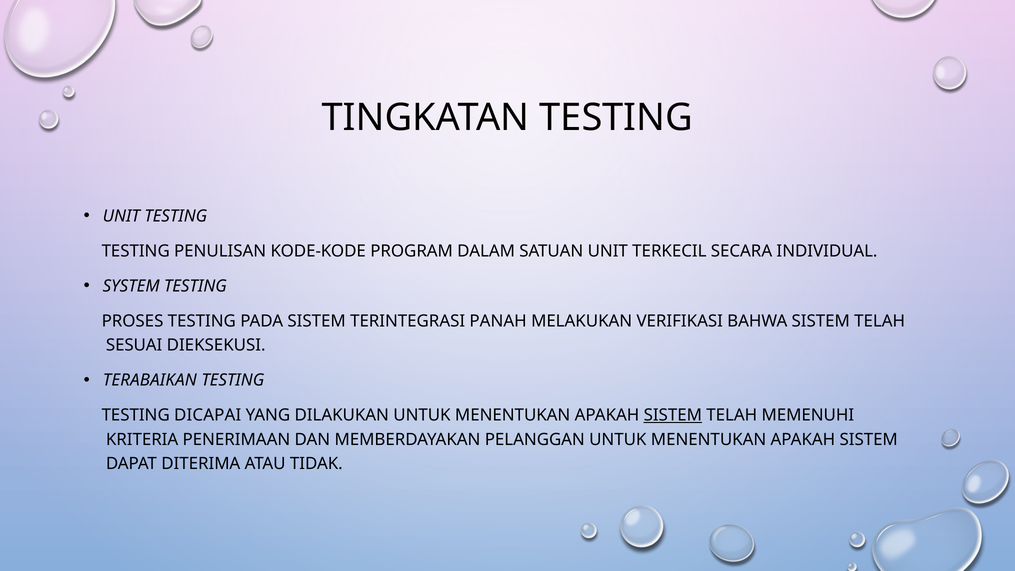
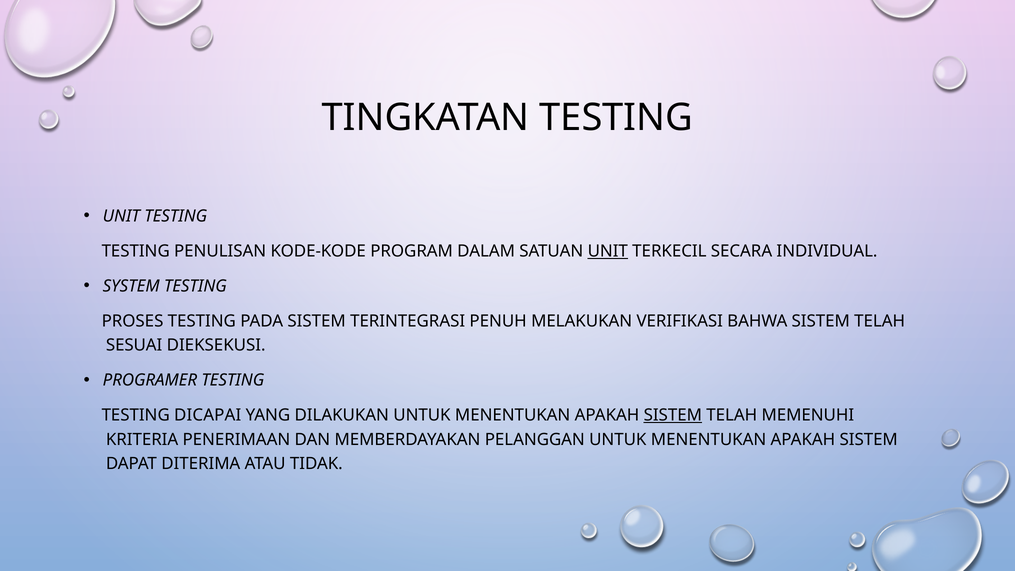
UNIT underline: none -> present (608, 251)
PANAH: PANAH -> PENUH (498, 321)
TERABAIKAN: TERABAIKAN -> PROGRAMER (150, 380)
